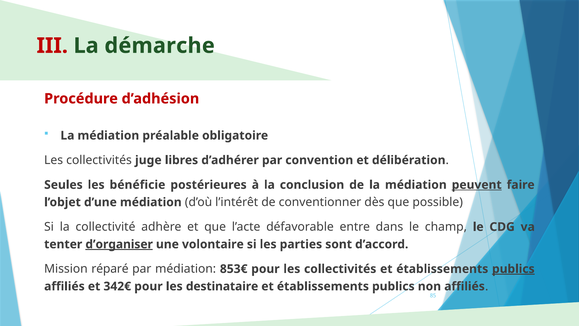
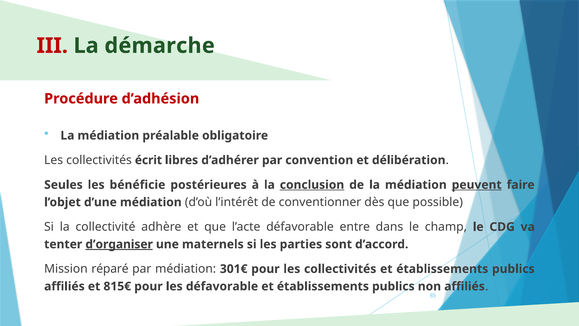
juge: juge -> écrit (148, 160)
conclusion underline: none -> present (312, 185)
volontaire: volontaire -> maternels (213, 244)
853€: 853€ -> 301€ (234, 269)
publics underline: present -> none (513, 269)
342€: 342€ -> 815€ (117, 286)
les destinataire: destinataire -> défavorable (222, 286)
